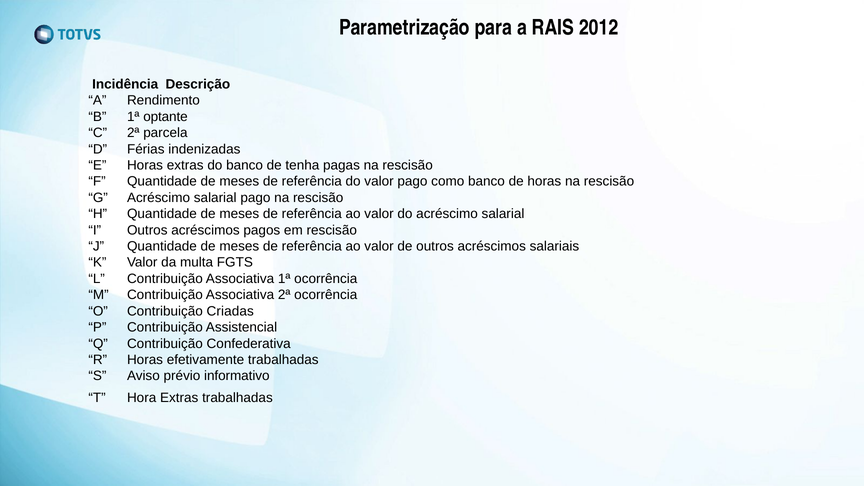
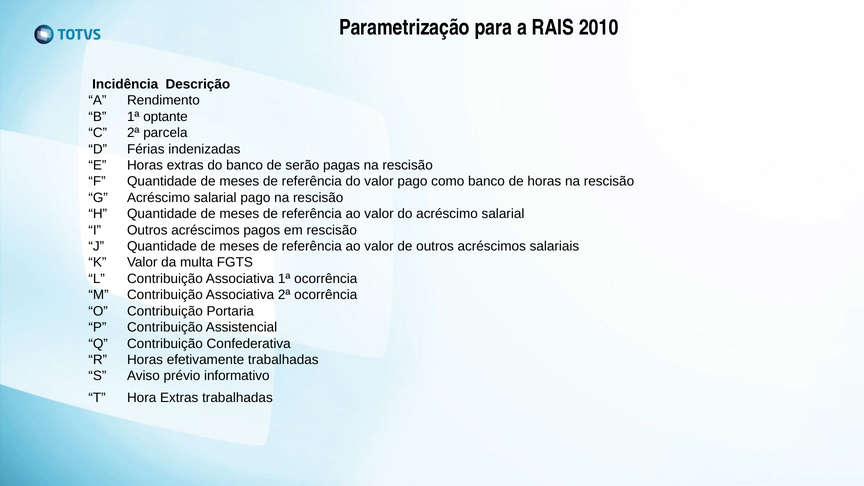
2012: 2012 -> 2010 (599, 28)
tenha: tenha -> serão (302, 165)
Criadas: Criadas -> Portaria (230, 311)
